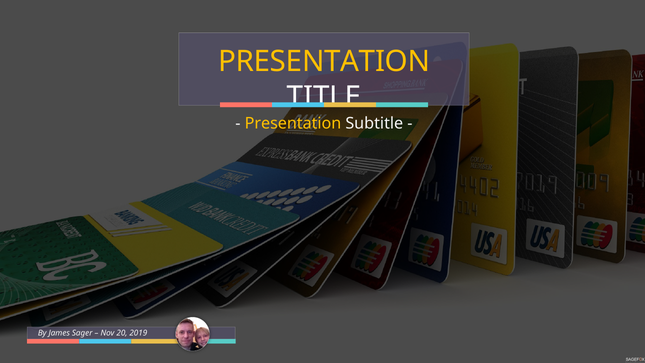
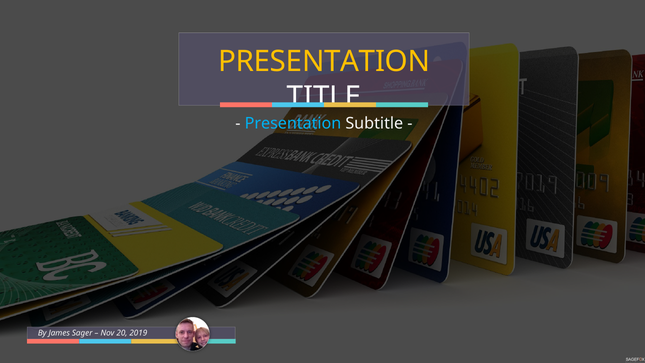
Presentation colour: yellow -> light blue (293, 123)
